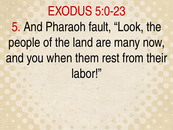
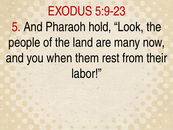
5:0-23: 5:0-23 -> 5:9-23 (110, 11)
fault: fault -> hold (100, 27)
